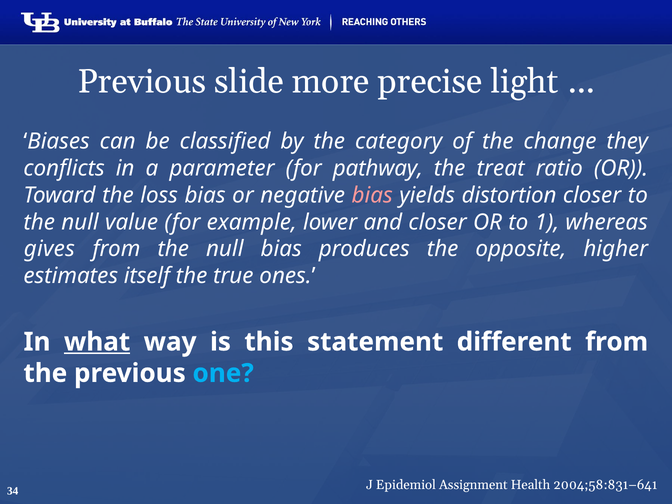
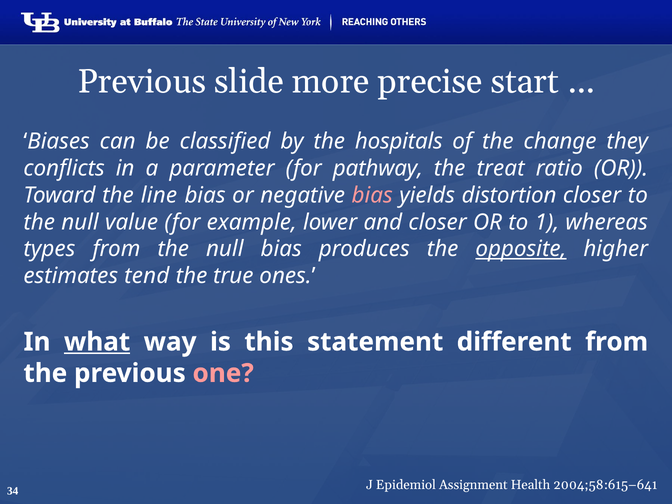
light: light -> start (525, 82)
category: category -> hospitals (399, 142)
loss: loss -> line (159, 195)
gives: gives -> types (49, 249)
opposite underline: none -> present (521, 249)
itself: itself -> tend (147, 276)
one colour: light blue -> pink (223, 373)
2004;58:831–641: 2004;58:831–641 -> 2004;58:615–641 (605, 485)
